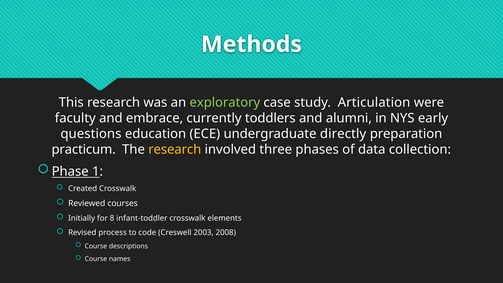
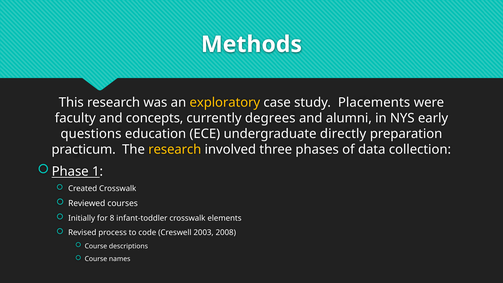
exploratory colour: light green -> yellow (225, 102)
Articulation: Articulation -> Placements (374, 102)
embrace: embrace -> concepts (155, 118)
toddlers: toddlers -> degrees (270, 118)
